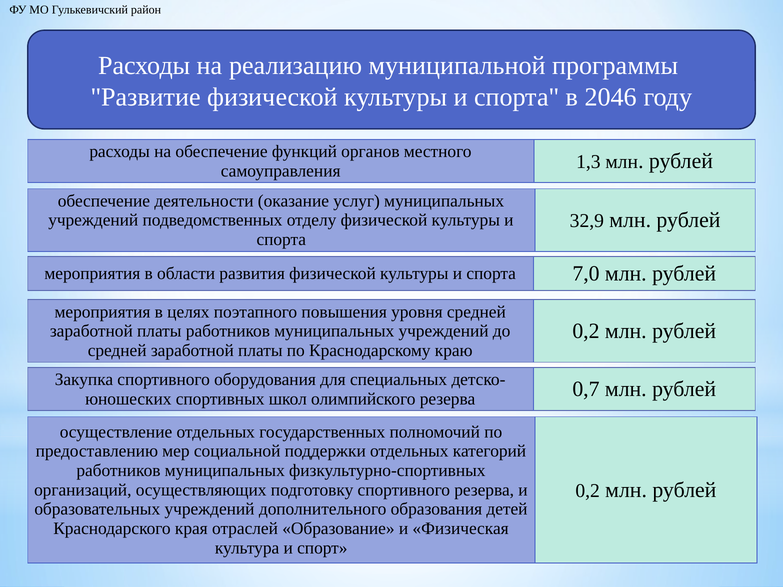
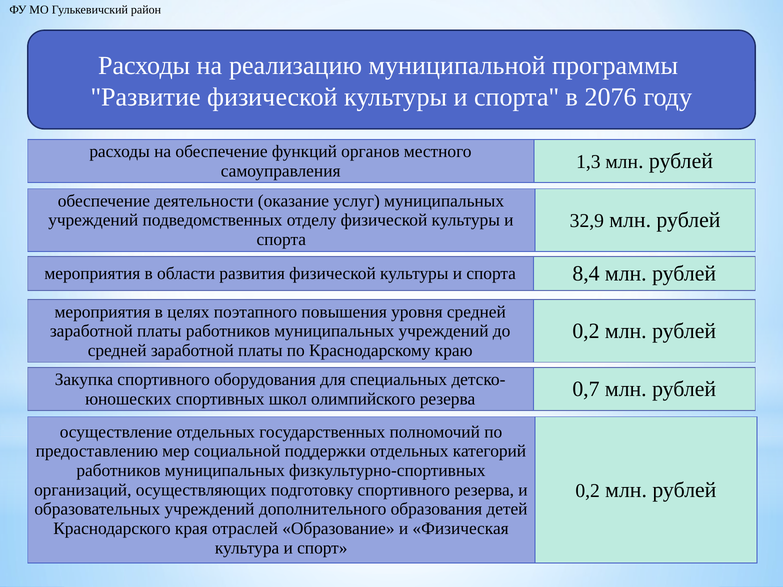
2046: 2046 -> 2076 (611, 97)
7,0: 7,0 -> 8,4 (586, 274)
